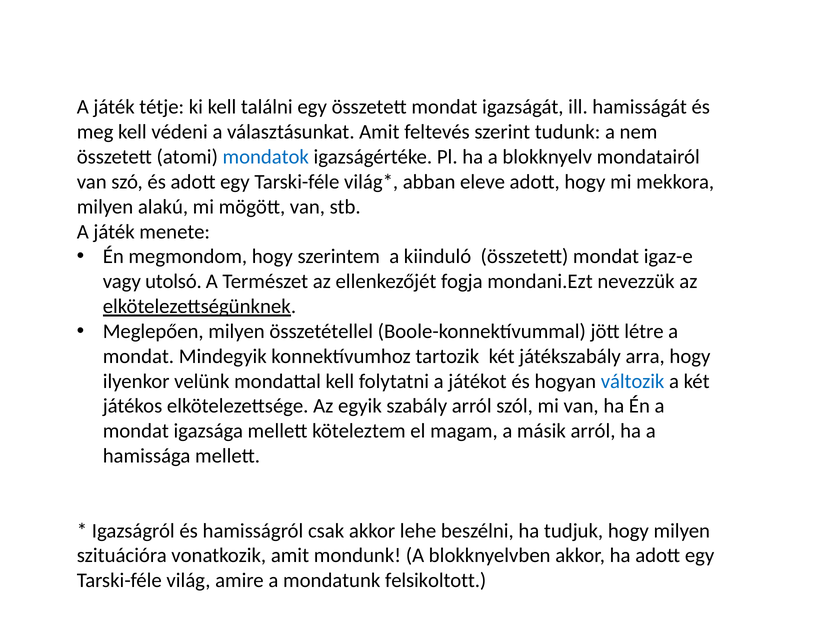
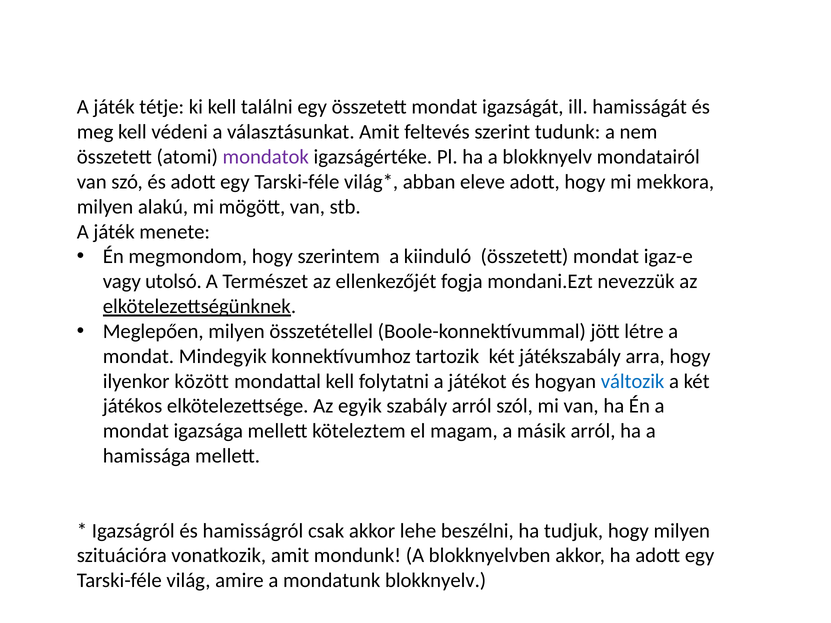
mondatok colour: blue -> purple (266, 157)
velünk: velünk -> között (202, 381)
mondatunk felsikoltott: felsikoltott -> blokknyelv (436, 581)
